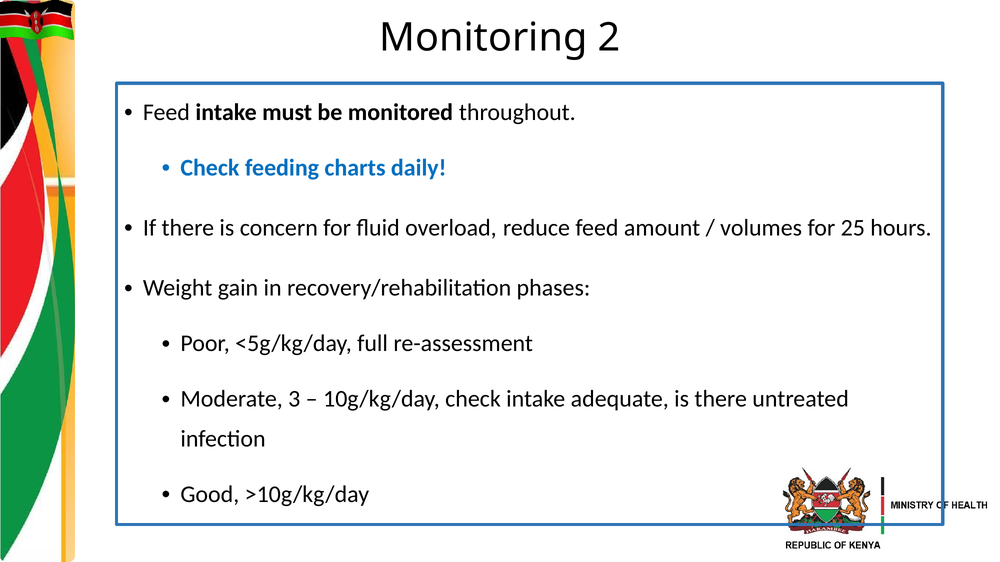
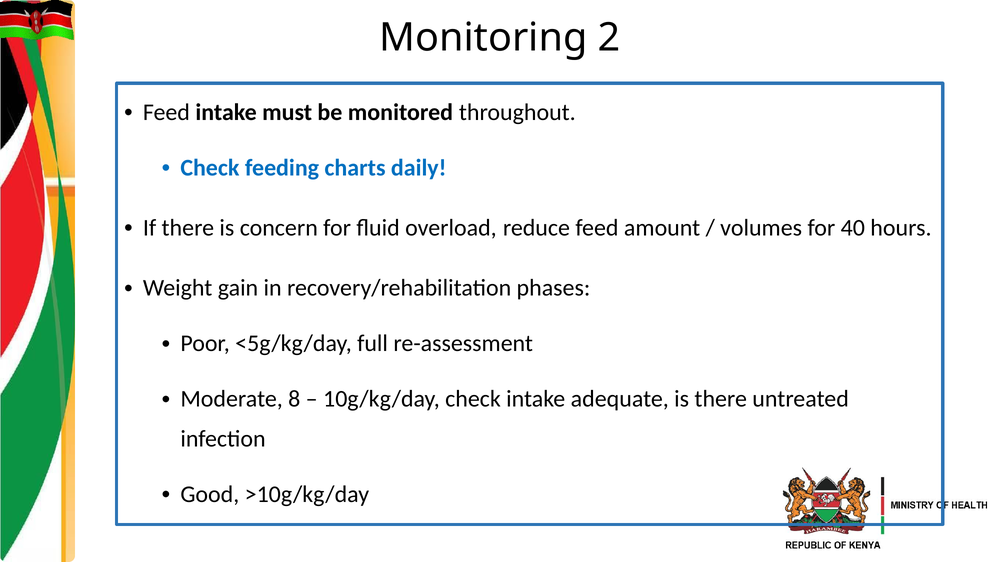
25: 25 -> 40 (853, 228)
3: 3 -> 8 (294, 399)
